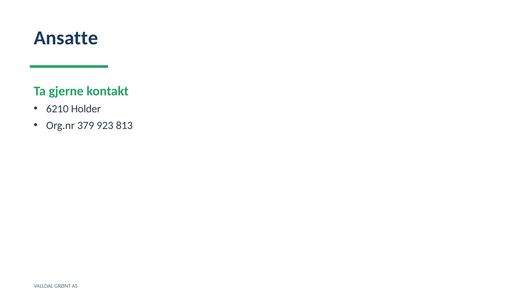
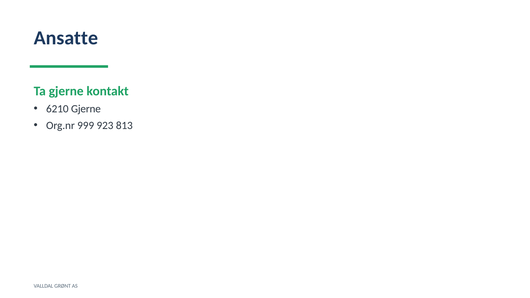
6210 Holder: Holder -> Gjerne (86, 109)
379: 379 -> 999 (86, 126)
